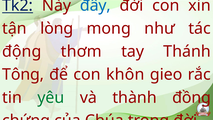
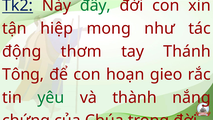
đây colour: blue -> green (95, 5)
lòng: lòng -> hiệp (57, 28)
khôn: khôn -> hoạn (125, 74)
đồng: đồng -> nắng (191, 97)
